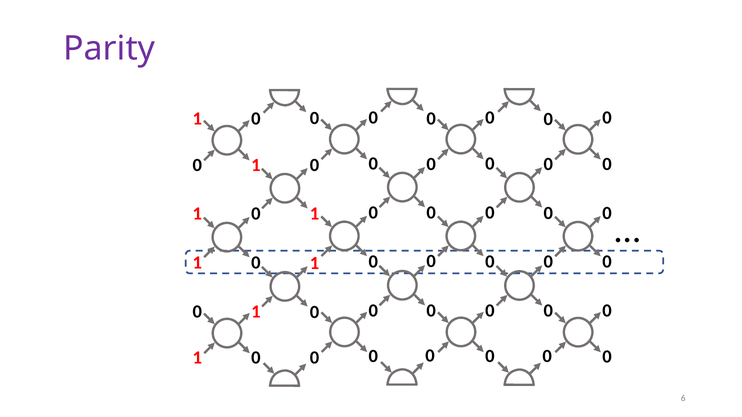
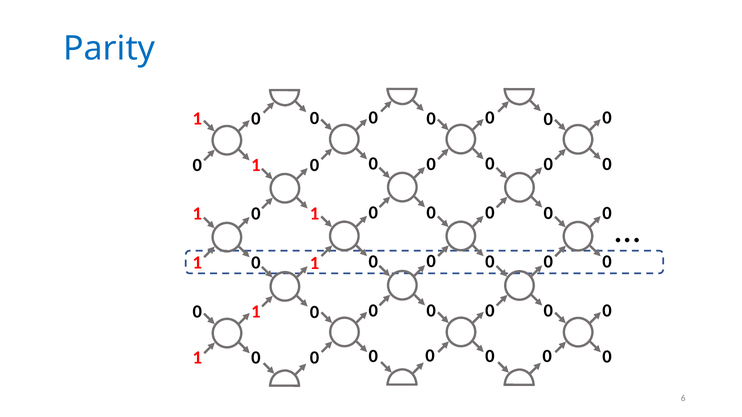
Parity colour: purple -> blue (109, 49)
